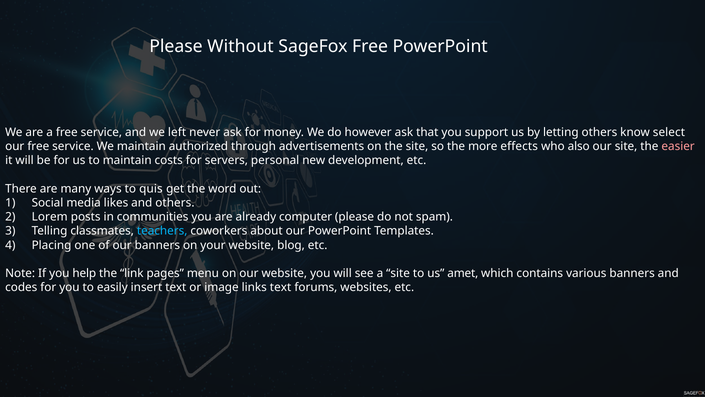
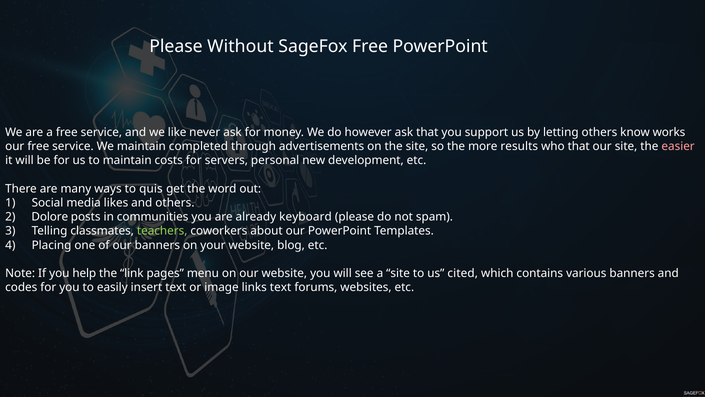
left: left -> like (177, 132)
select: select -> works (669, 132)
authorized: authorized -> completed (198, 146)
effects: effects -> results (519, 146)
who also: also -> that (579, 146)
Lorem: Lorem -> Dolore (50, 217)
computer: computer -> keyboard (305, 217)
teachers colour: light blue -> light green (162, 231)
amet: amet -> cited (463, 273)
